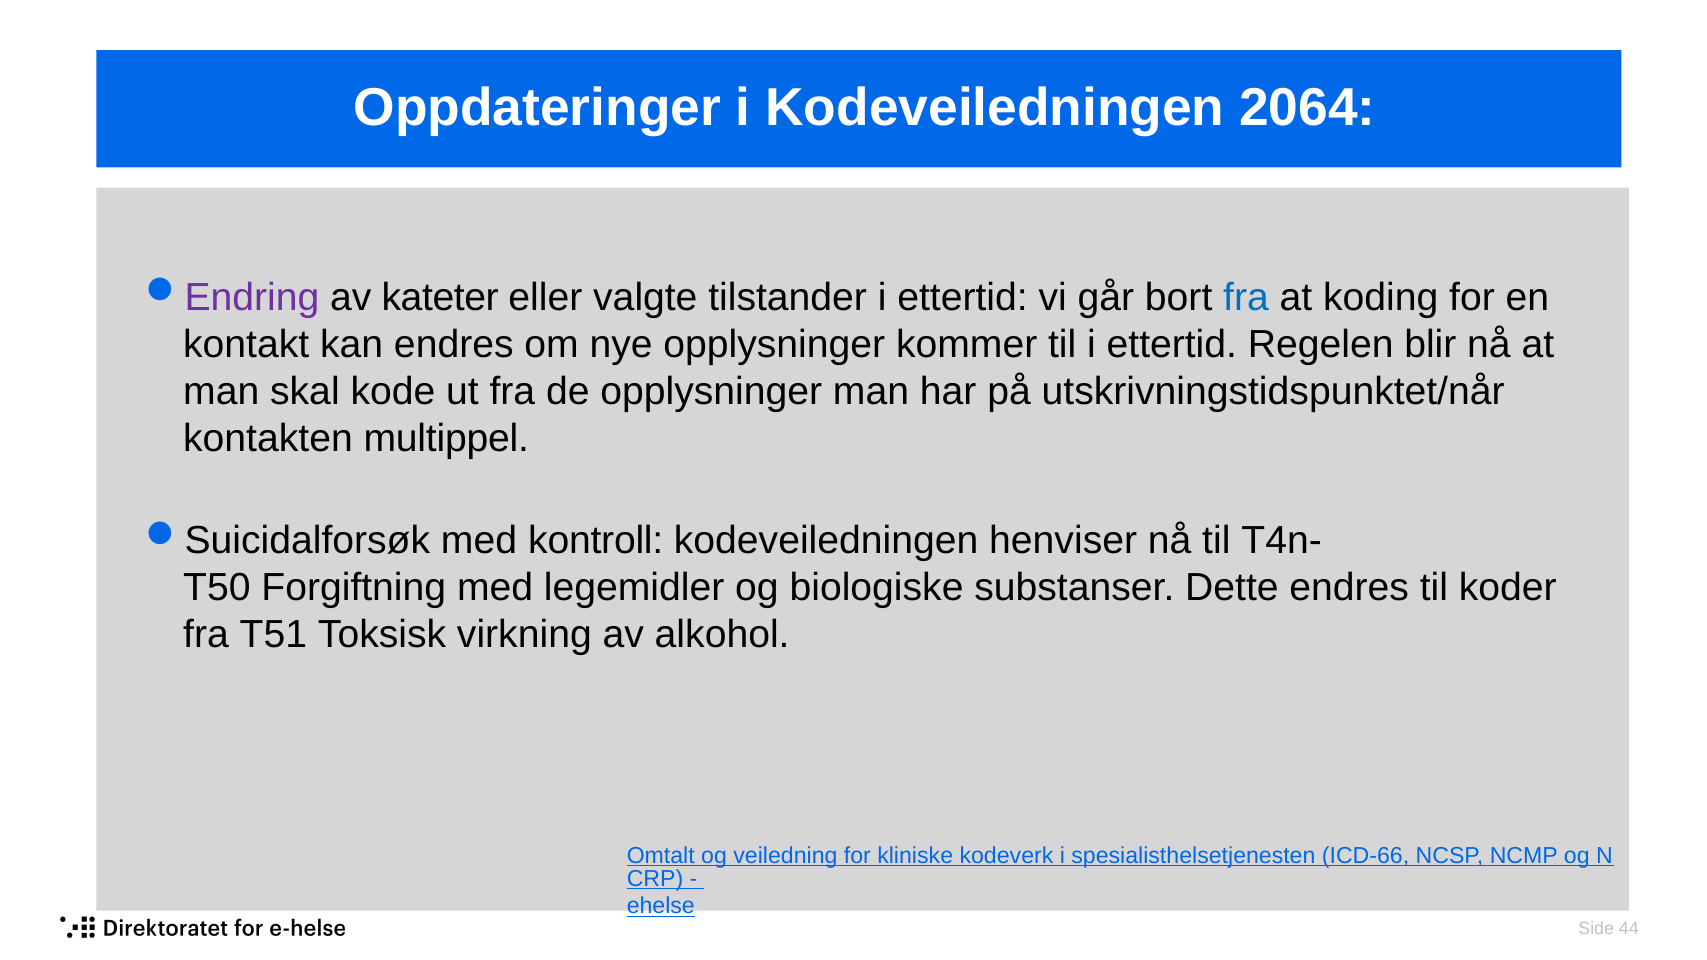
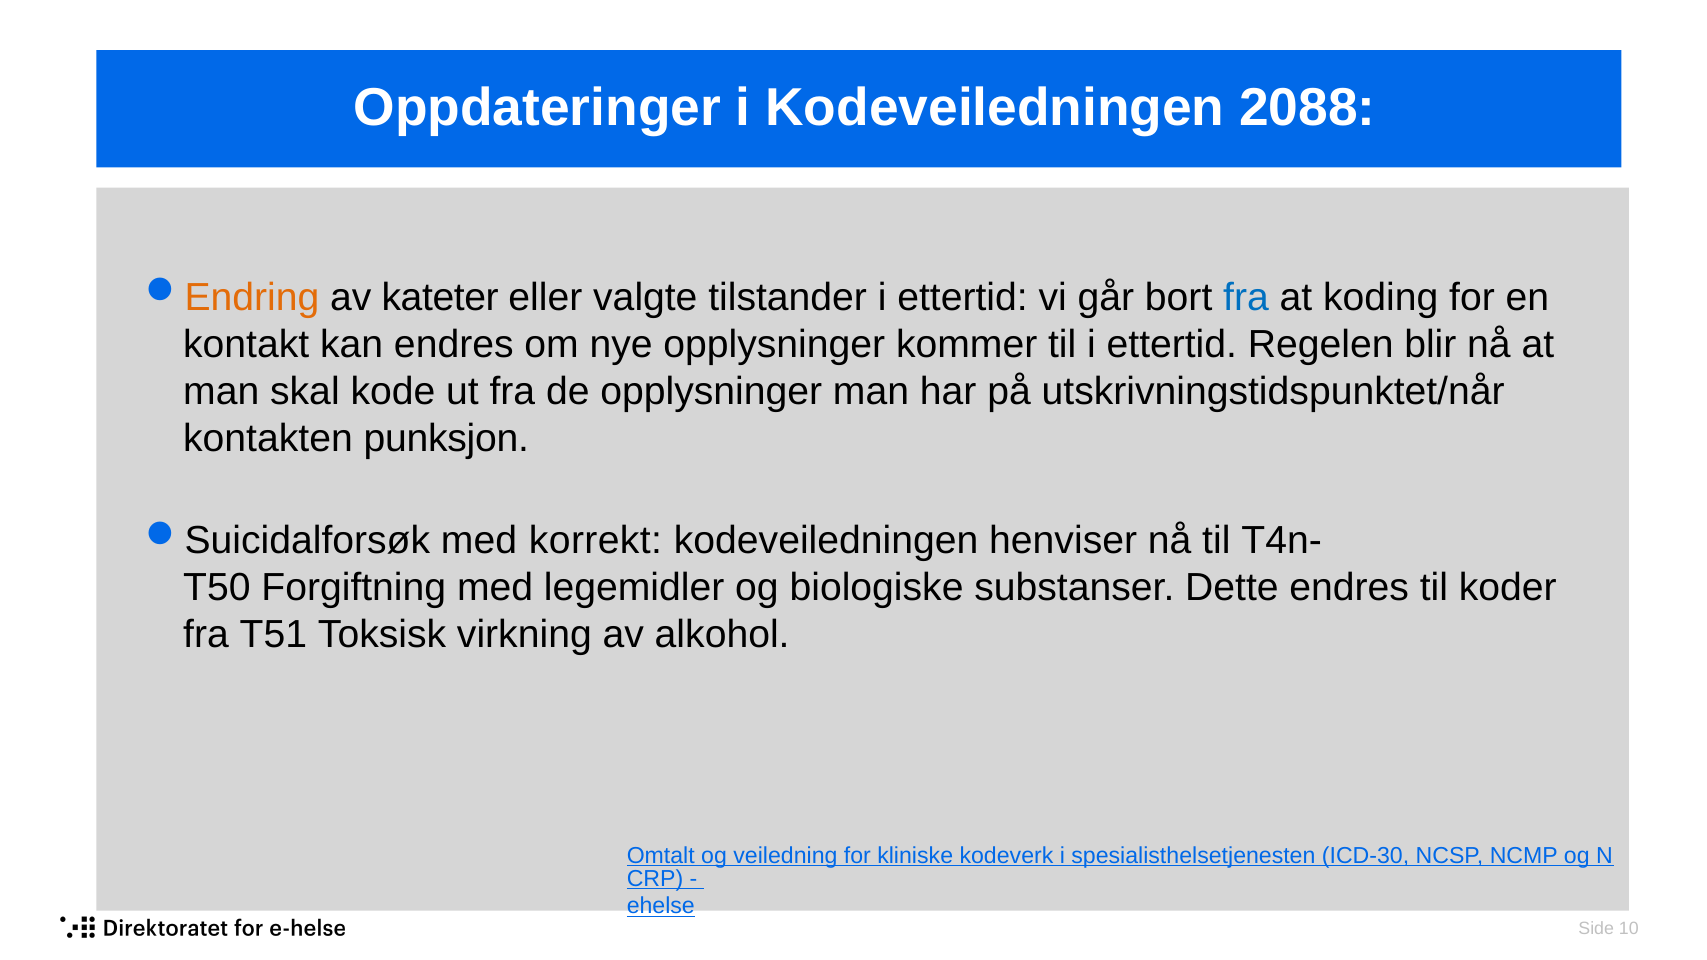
2064: 2064 -> 2088 (1308, 108)
Endring colour: purple -> orange (252, 297)
multippel: multippel -> punksjon (446, 438)
kontroll: kontroll -> korrekt (595, 541)
ICD-66: ICD-66 -> ICD-30 (1366, 856)
44: 44 -> 10 (1629, 929)
